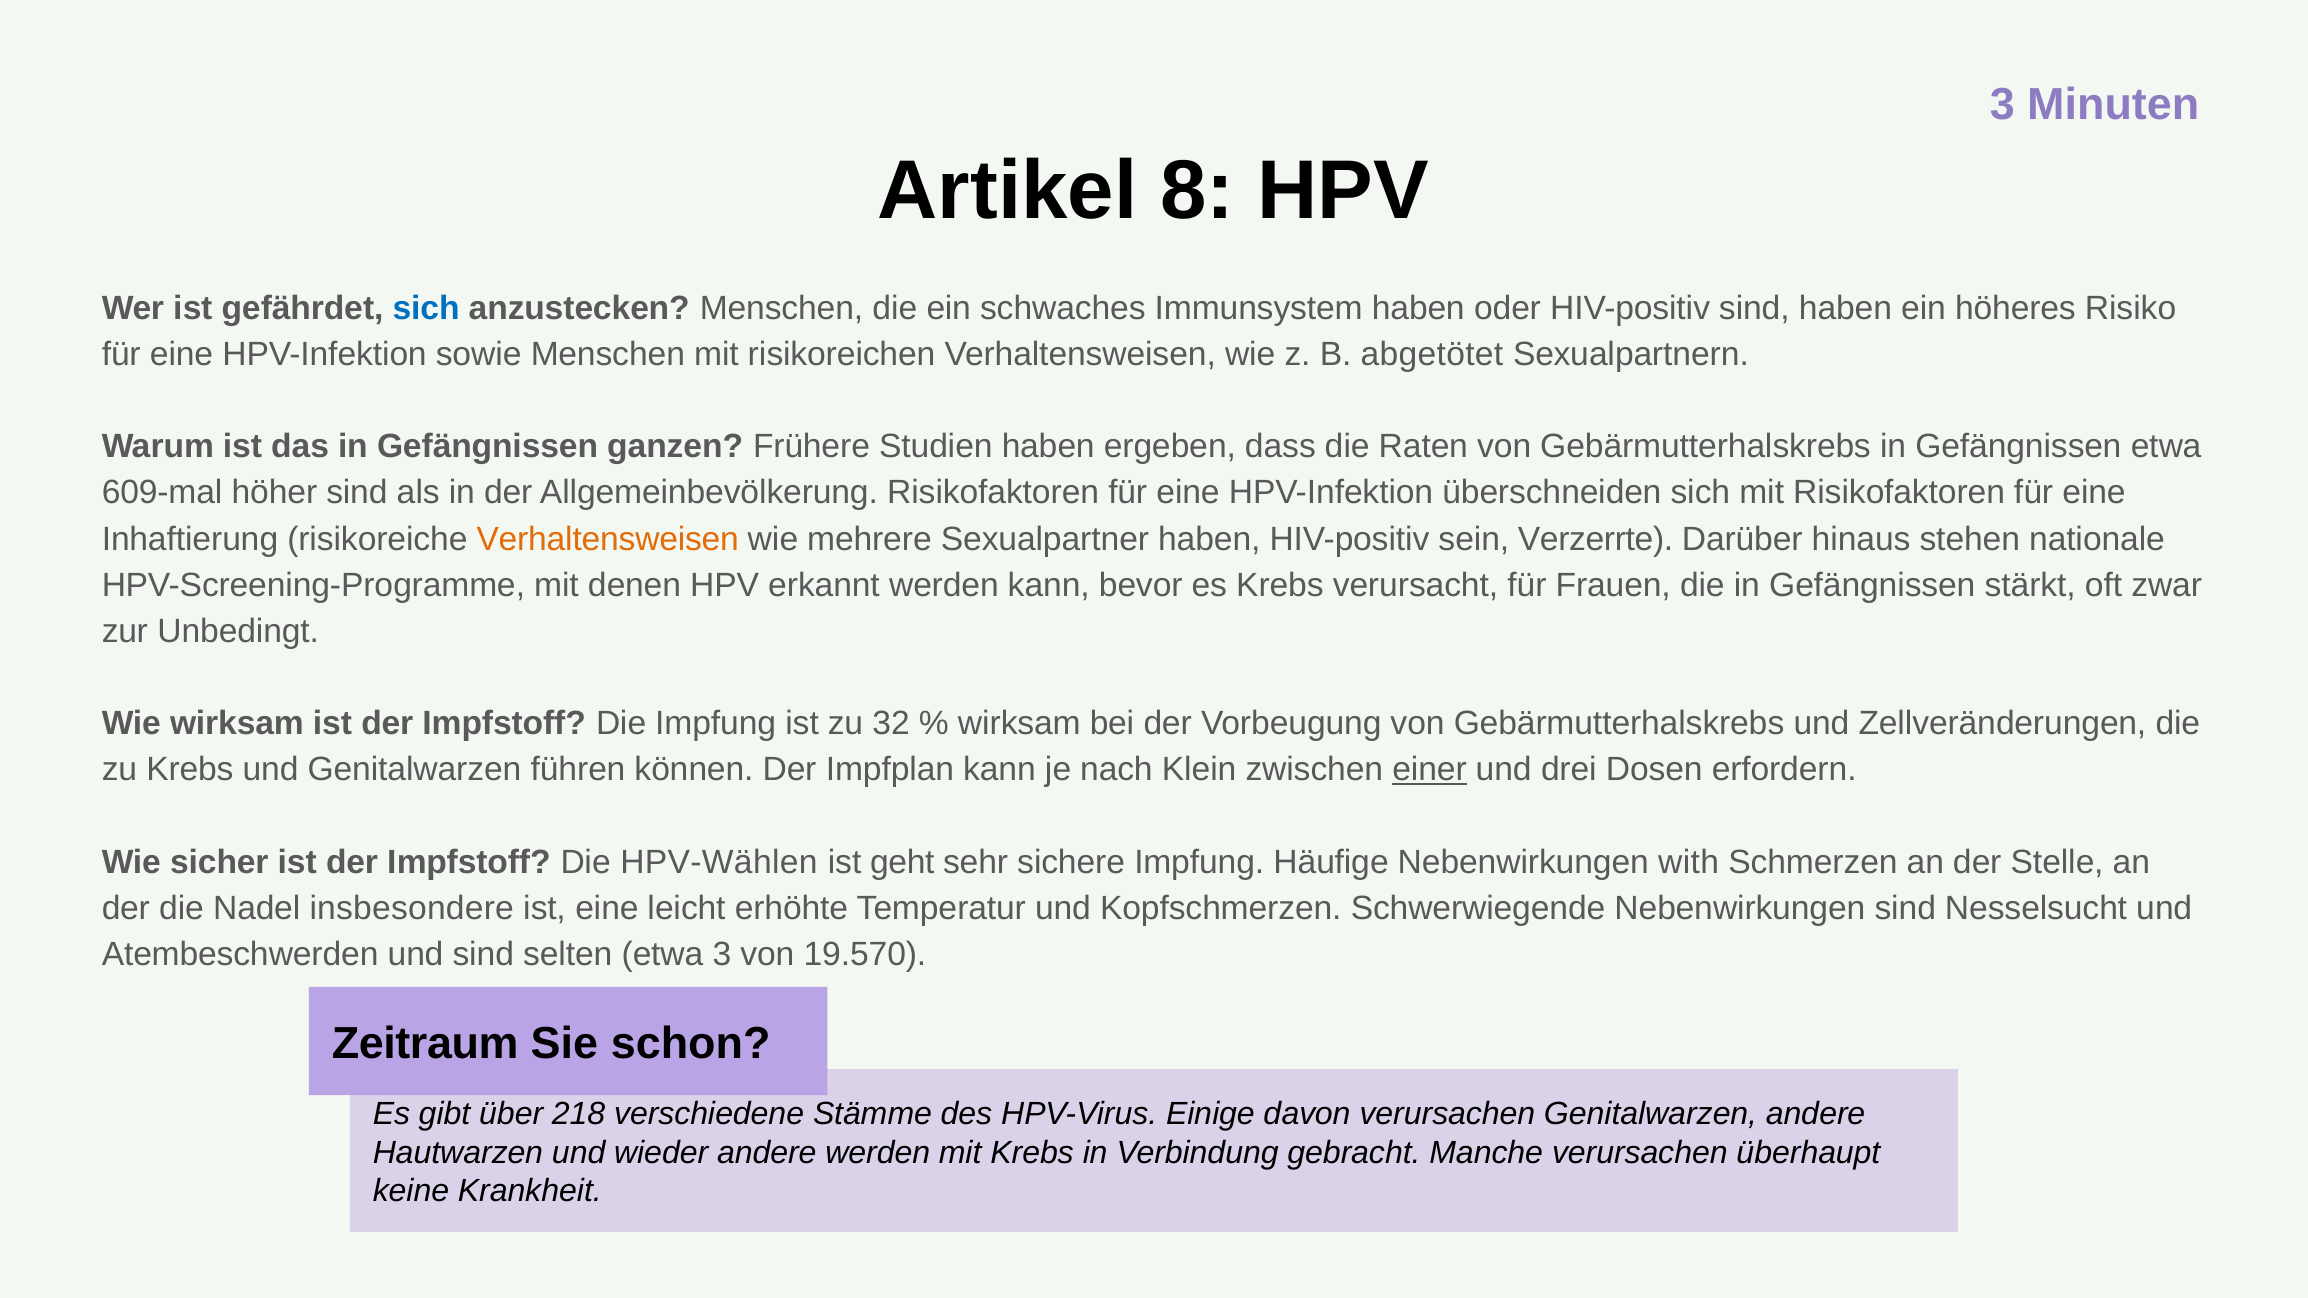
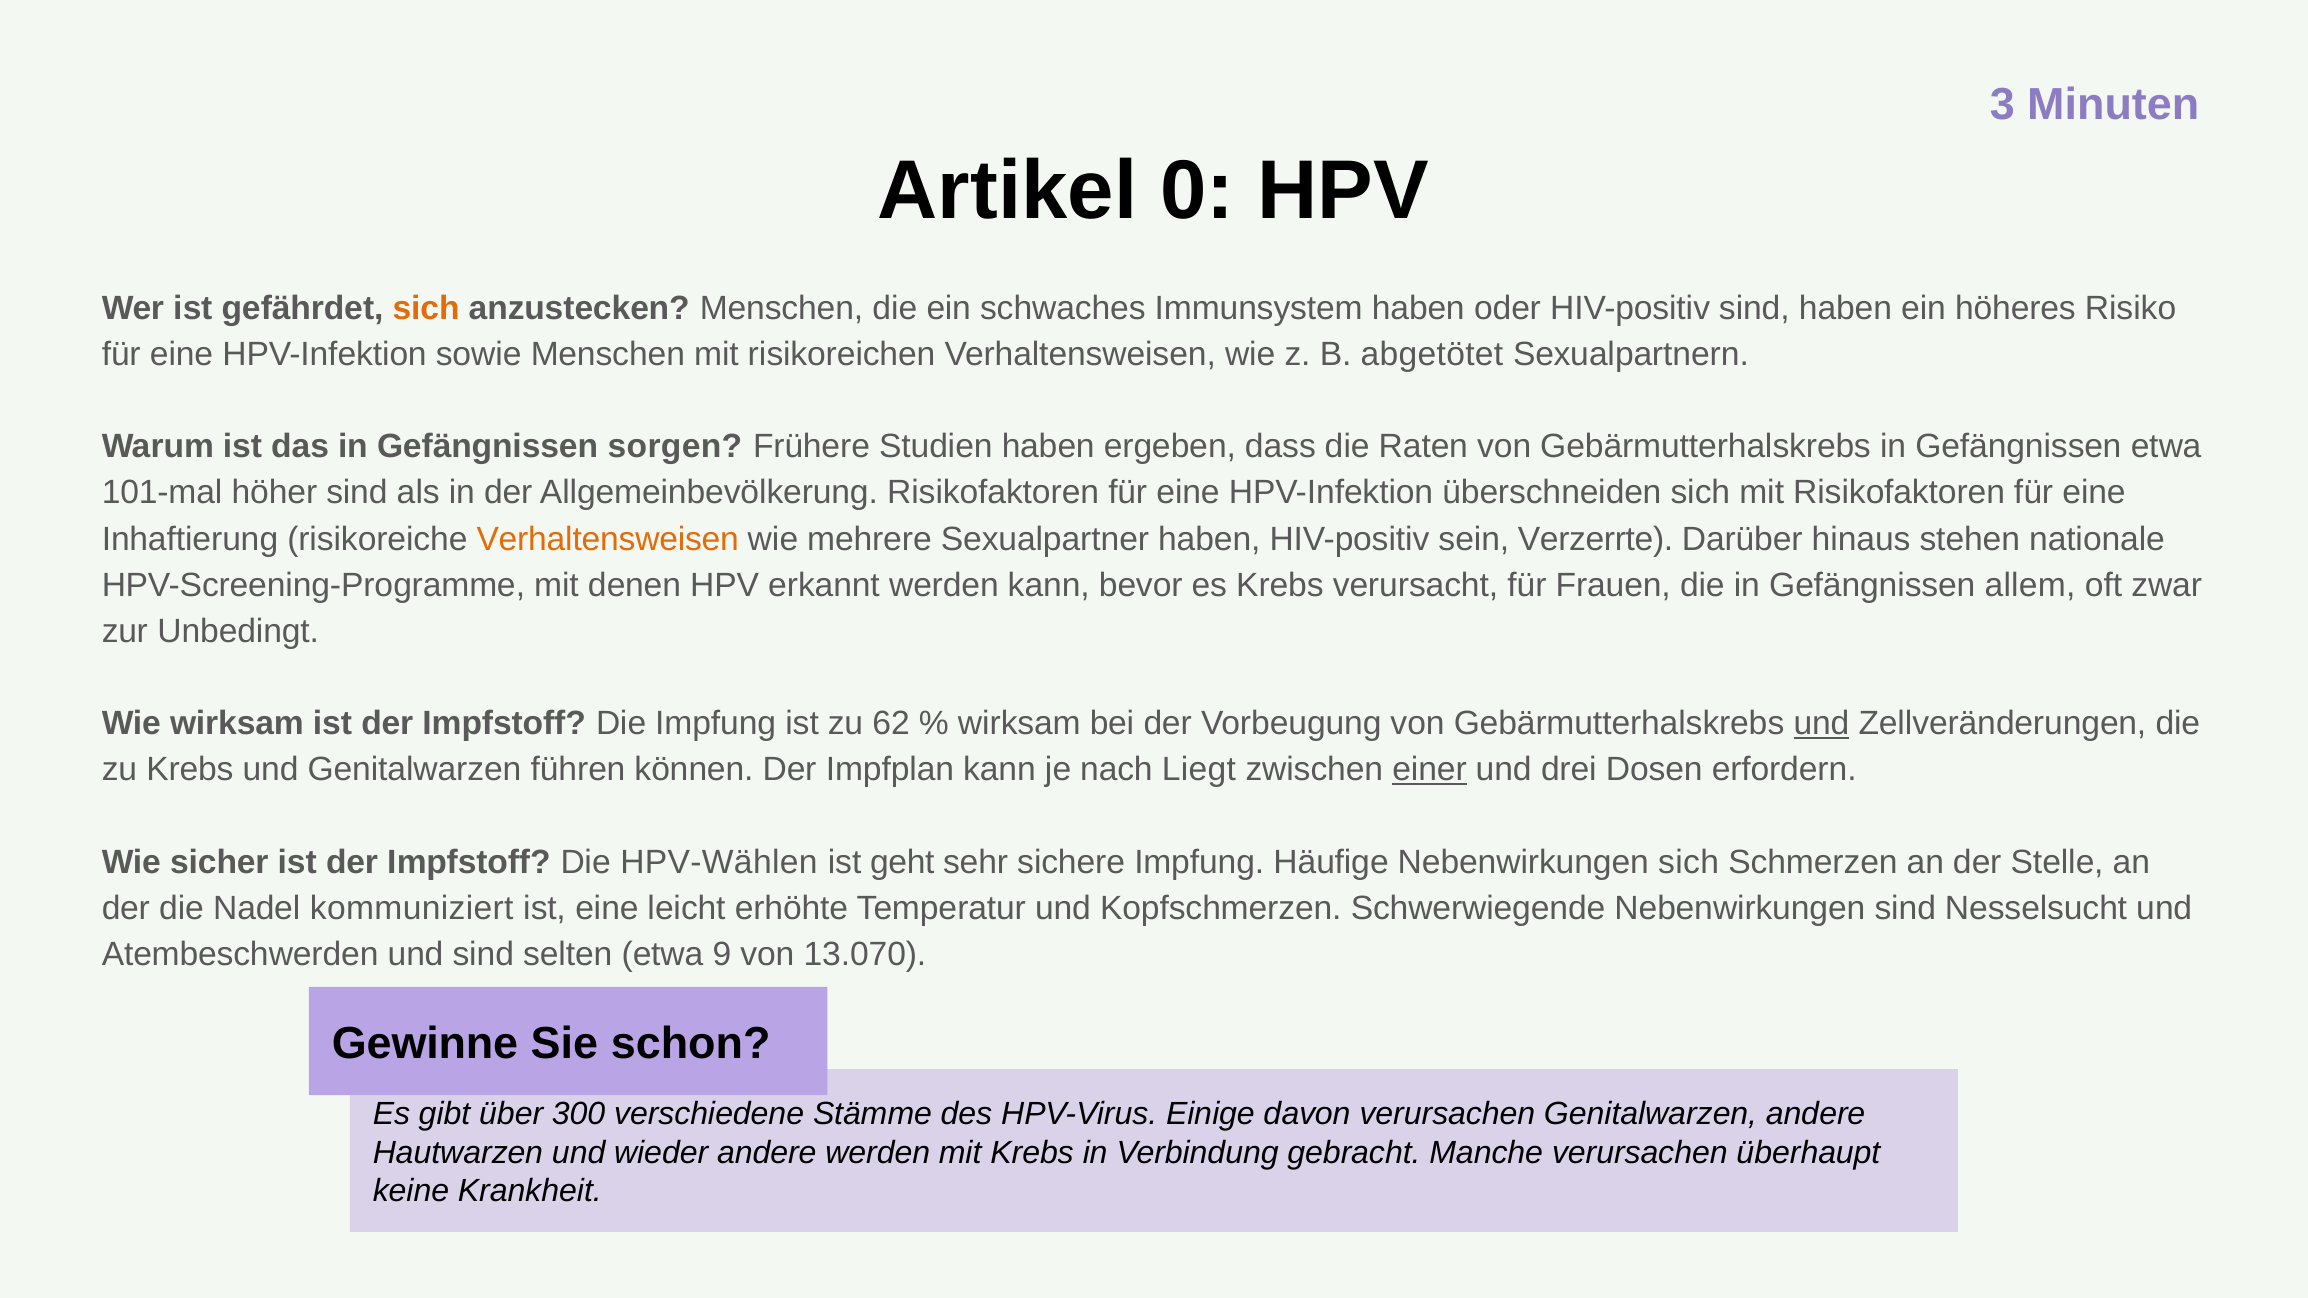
8: 8 -> 0 (1197, 191)
sich colour: blue -> orange (426, 308)
ganzen: ganzen -> sorgen (675, 447)
609-mal: 609-mal -> 101-mal (162, 493)
stärkt: stärkt -> allem (2030, 585)
32: 32 -> 62 (891, 724)
und underline: none -> present (1821, 724)
Klein: Klein -> Liegt (1199, 770)
Nebenwirkungen with: with -> sich (1689, 862)
insbesondere: insbesondere -> kommuniziert (412, 908)
etwa 3: 3 -> 9 (722, 955)
19.570: 19.570 -> 13.070 (865, 955)
Zeitraum: Zeitraum -> Gewinne (425, 1044)
218: 218 -> 300 (579, 1114)
